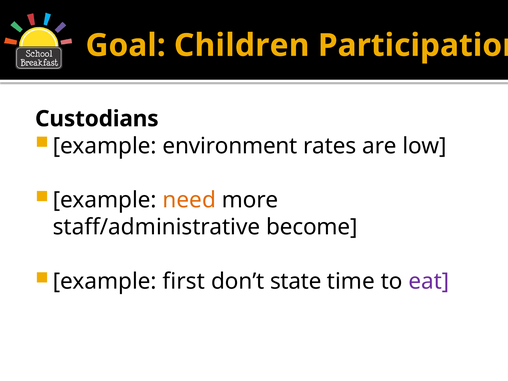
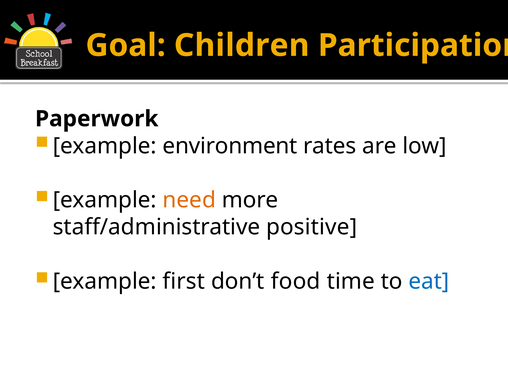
Custodians: Custodians -> Paperwork (97, 119)
become: become -> positive (312, 227)
state: state -> food (296, 281)
eat colour: purple -> blue (429, 281)
